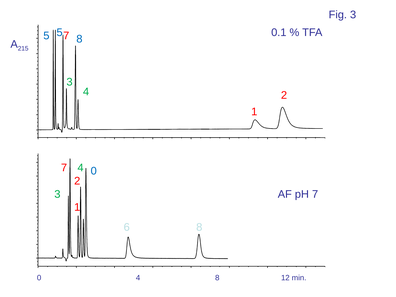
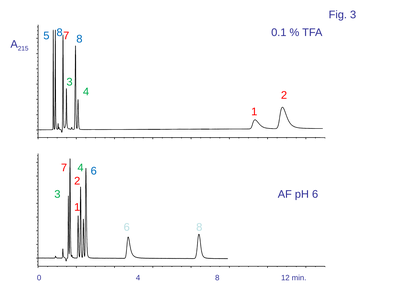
5 5: 5 -> 8 (60, 32)
4 0: 0 -> 6 (94, 171)
pH 7: 7 -> 6 (315, 194)
